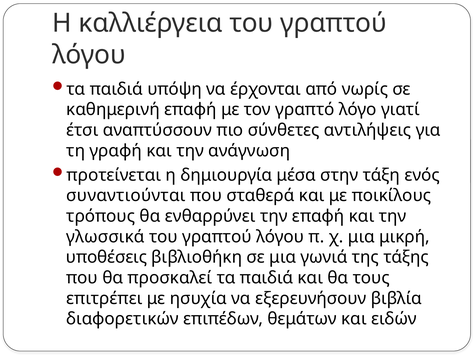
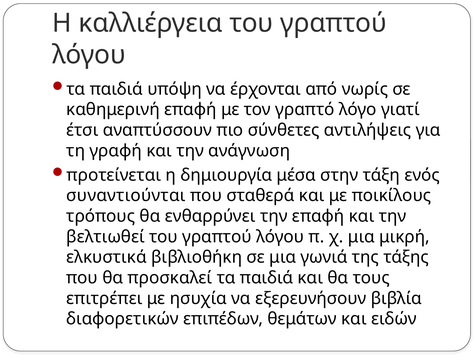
γλωσσικά: γλωσσικά -> βελτιωθεί (106, 236)
υποθέσεις: υποθέσεις -> ελκυστικά (106, 257)
